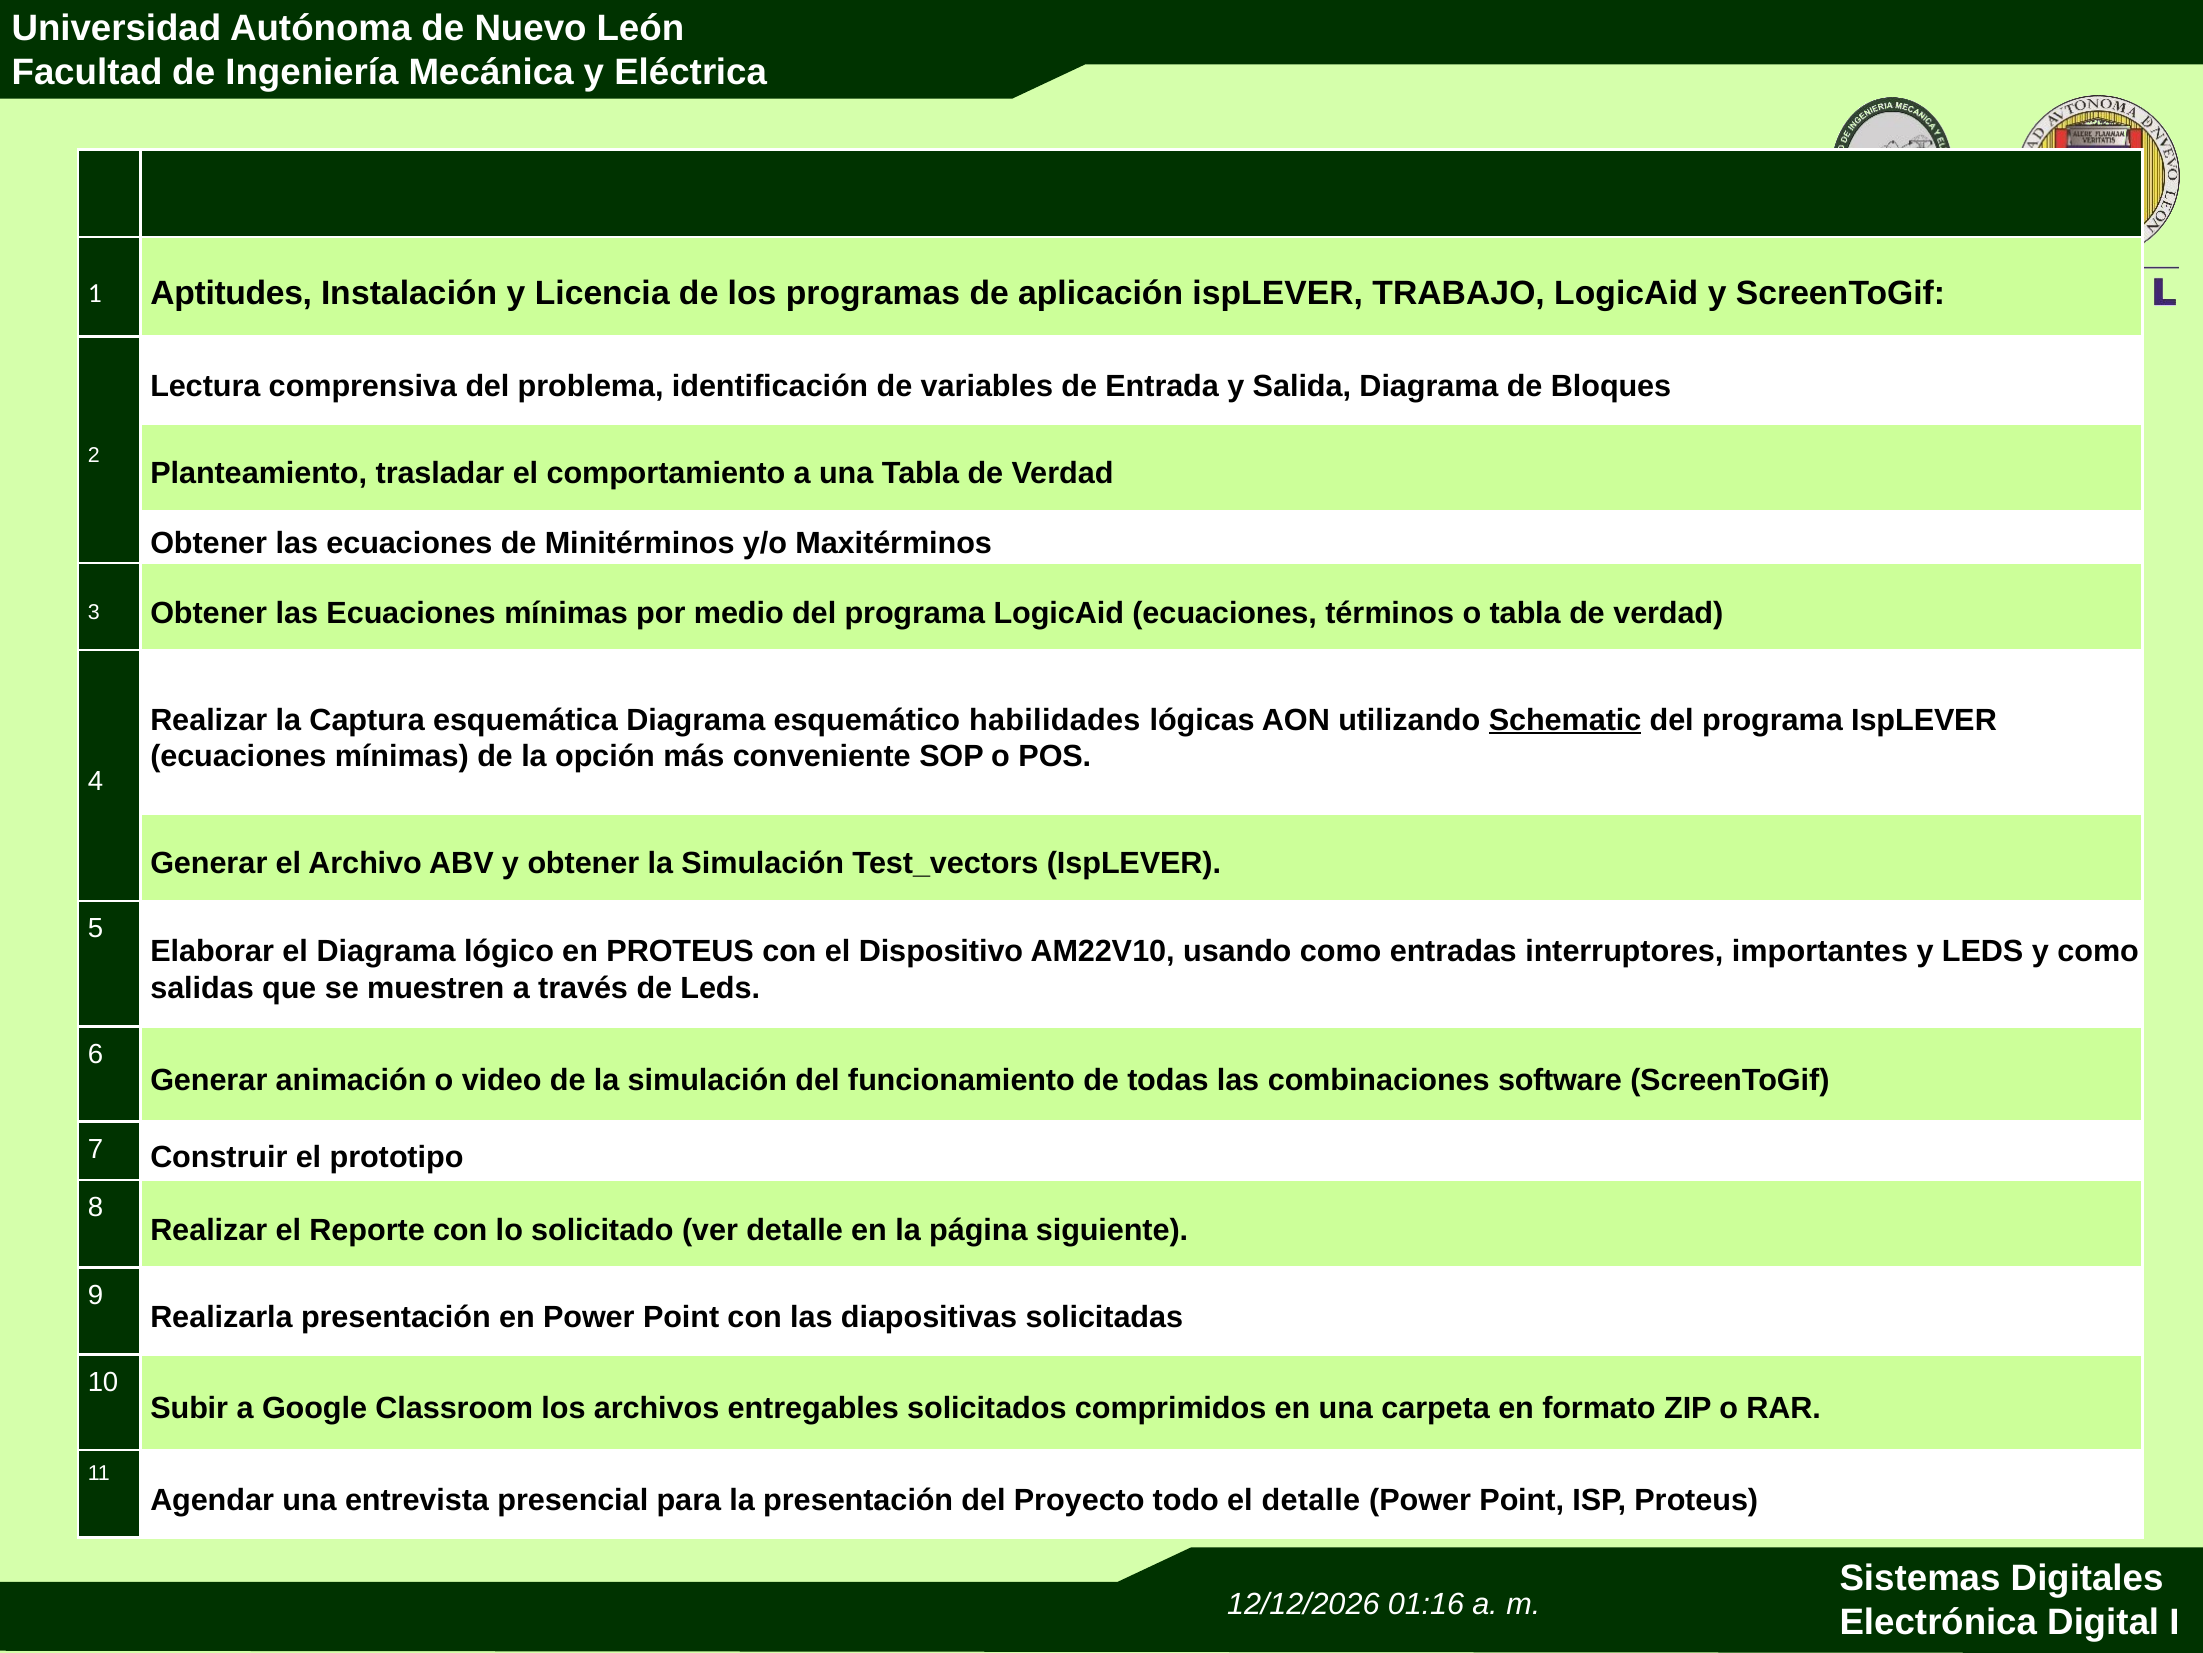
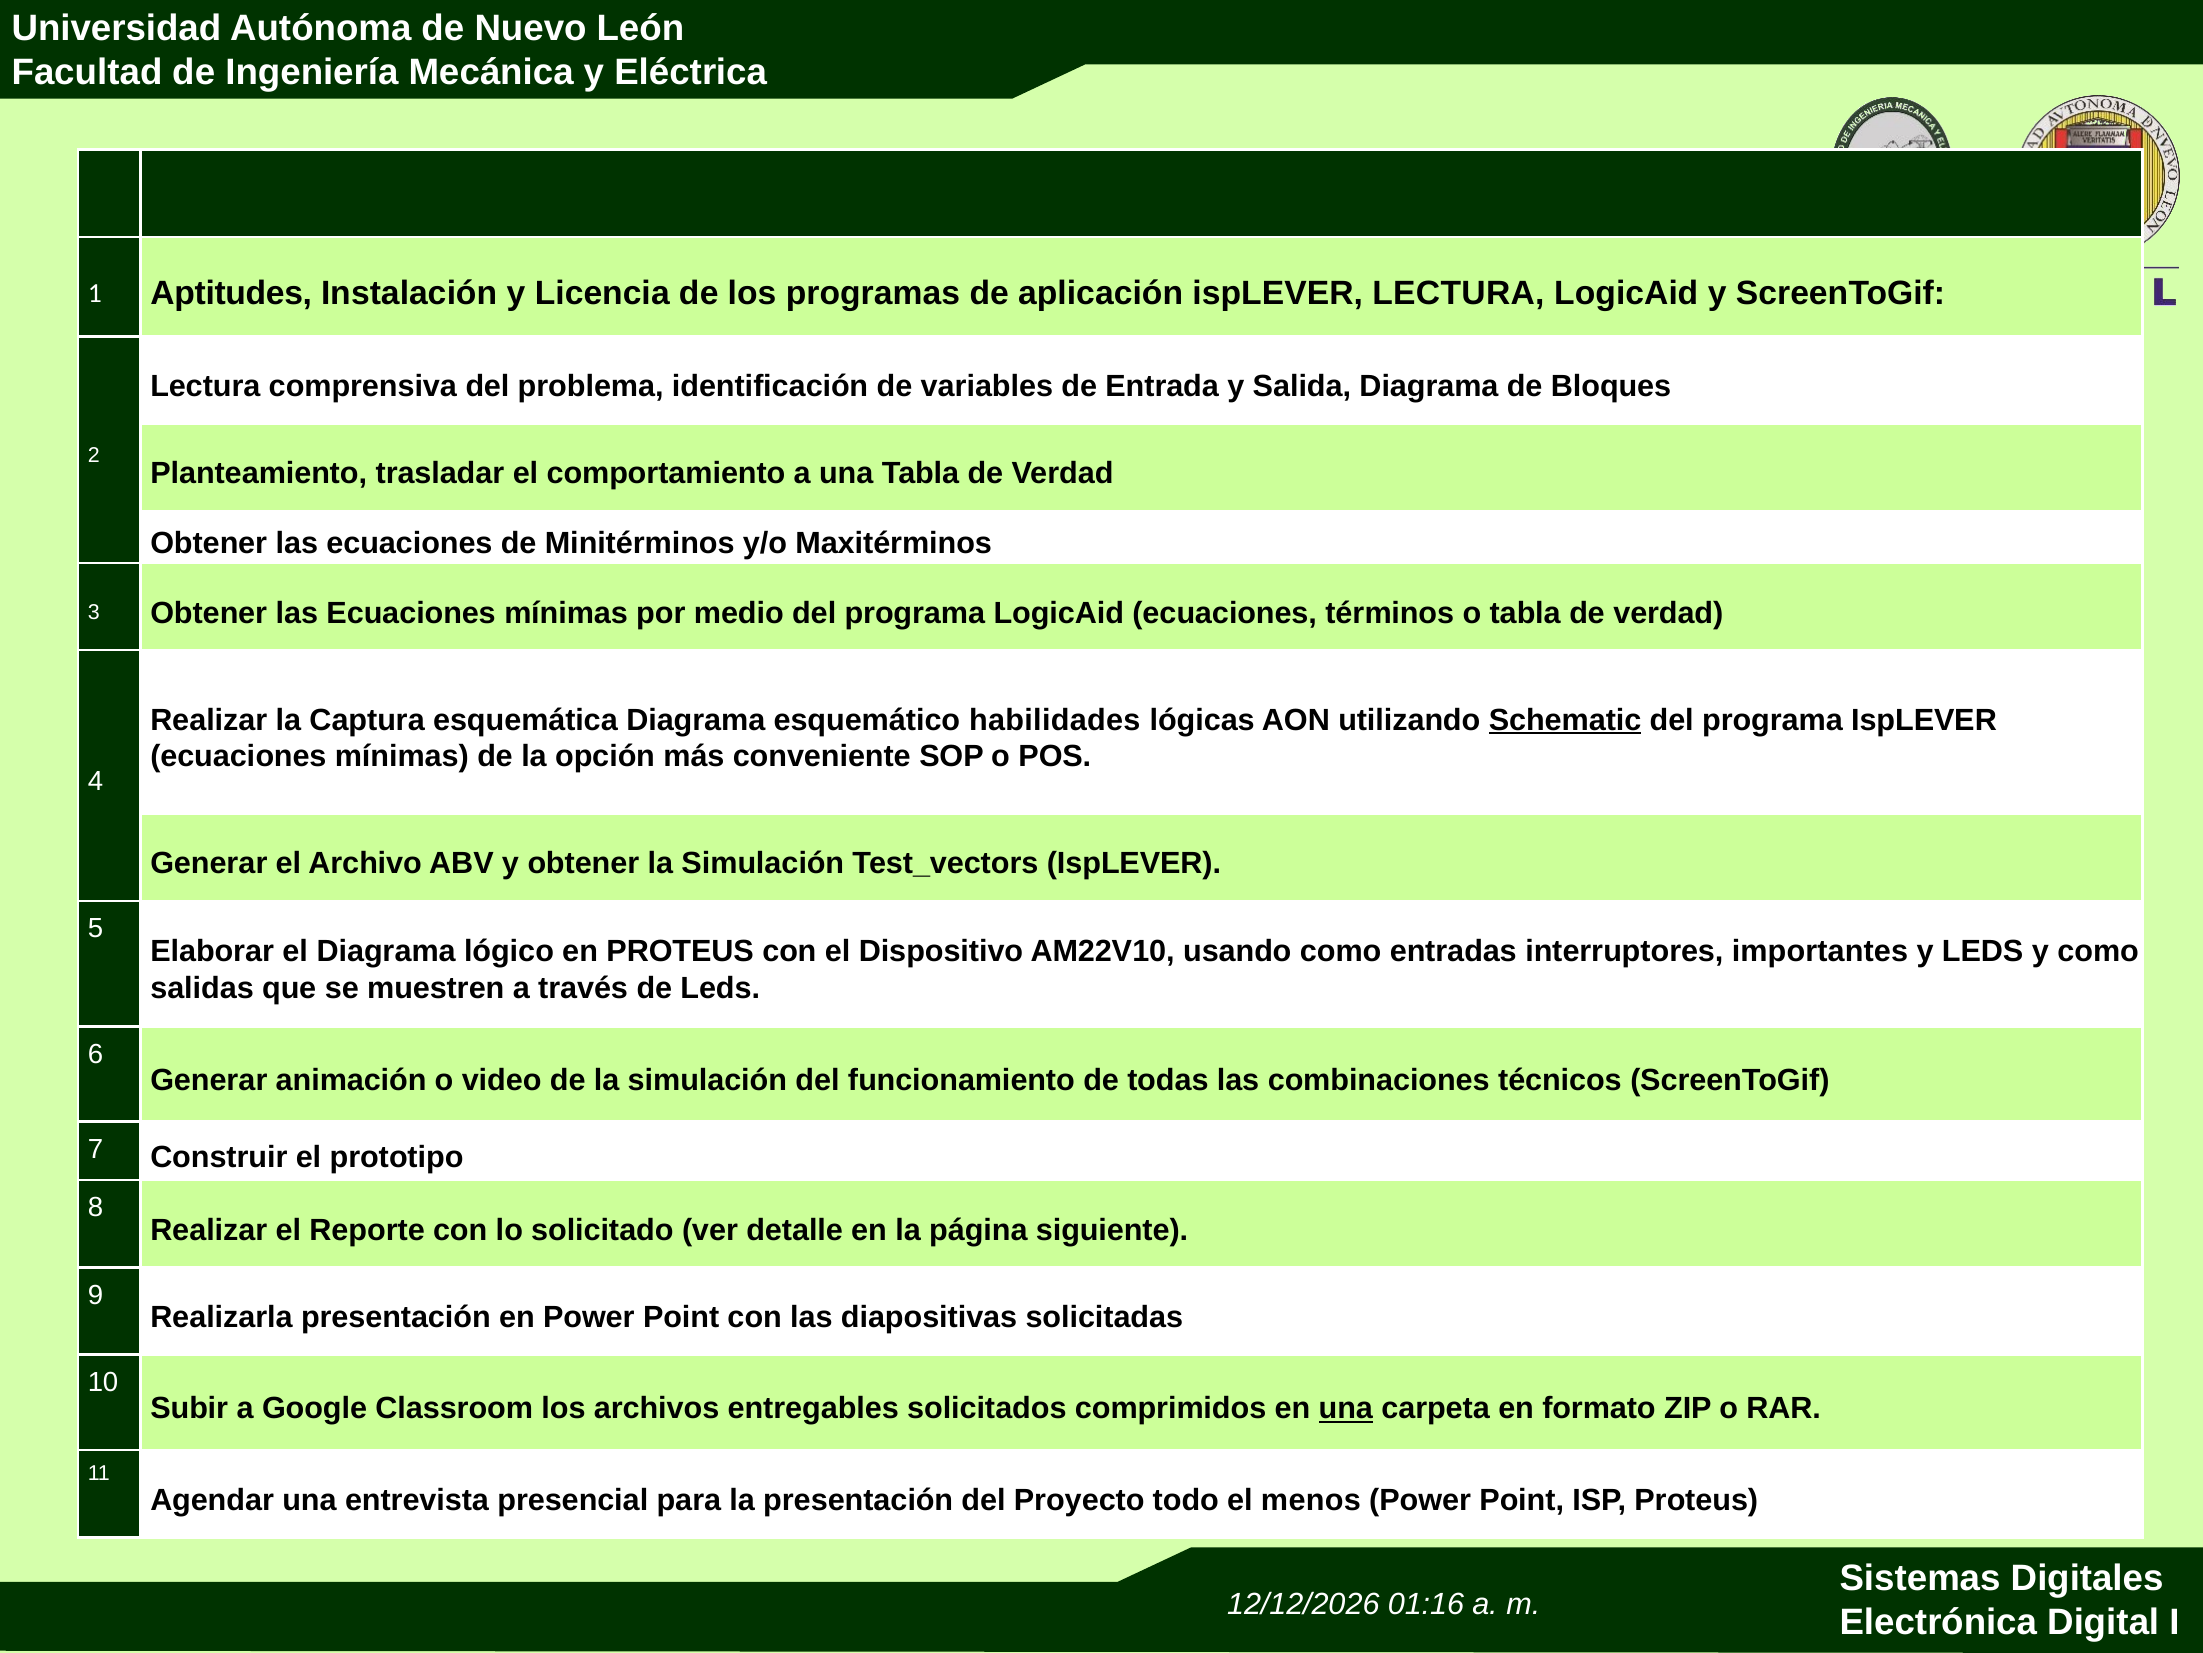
ispLEVER TRABAJO: TRABAJO -> LECTURA (1458, 293)
software: software -> técnicos (1560, 1080)
una underline: none -> present (1346, 1408)
el detalle: detalle -> menos (1311, 1499)
